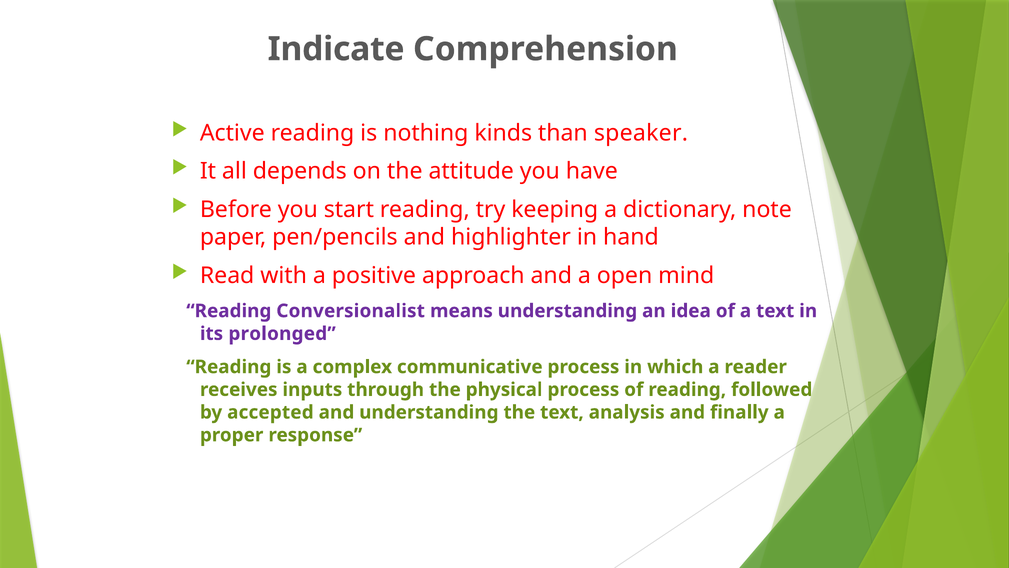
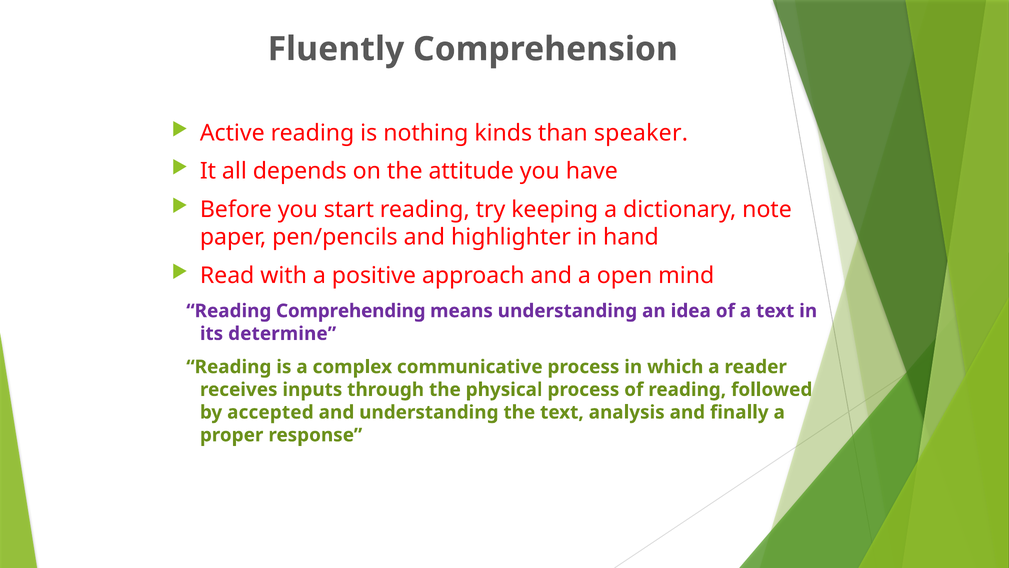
Indicate: Indicate -> Fluently (336, 49)
Conversionalist: Conversionalist -> Comprehending (351, 311)
prolonged: prolonged -> determine (282, 333)
